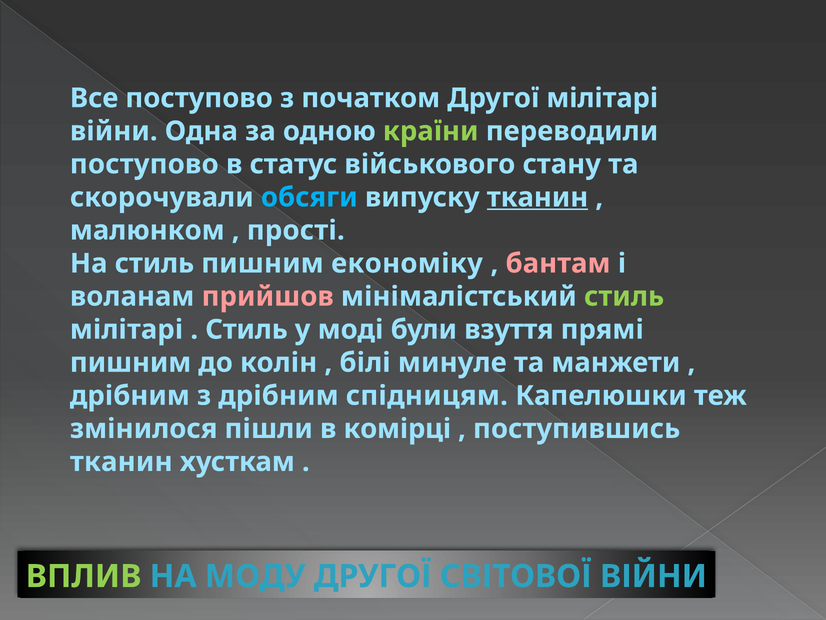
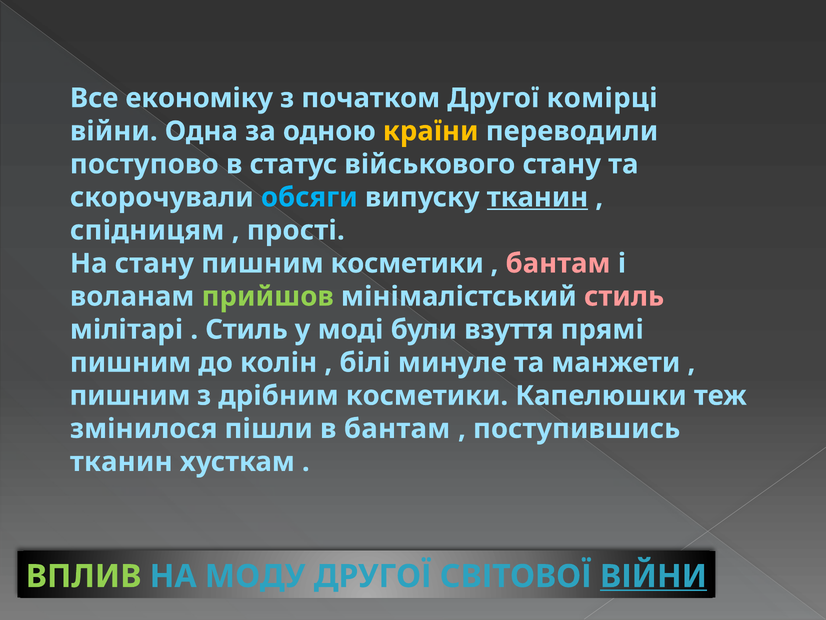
Все поступово: поступово -> економіку (199, 98)
Другої мілітарі: мілітарі -> комірці (602, 98)
країни colour: light green -> yellow (431, 131)
малюнком: малюнком -> спідницям (147, 230)
На стиль: стиль -> стану (154, 263)
пишним економіку: економіку -> косметики (407, 263)
прийшов colour: pink -> light green (268, 296)
стиль colour: light green -> pink (624, 296)
дрібним: дрібним -> пишним (130, 395)
дрібним спідницям: спідницям -> косметики (427, 395)
в комірці: комірці -> бантам (397, 428)
ВІЙНИ underline: none -> present (654, 576)
